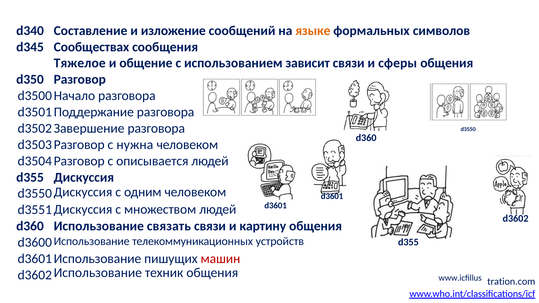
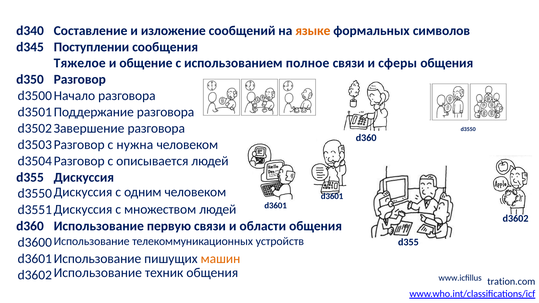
Сообществах: Сообществах -> Поступлении (91, 47)
зависит: зависит -> полное (308, 63)
связать: связать -> первую (169, 226)
картину: картину -> области (263, 226)
машин colour: red -> orange (220, 259)
